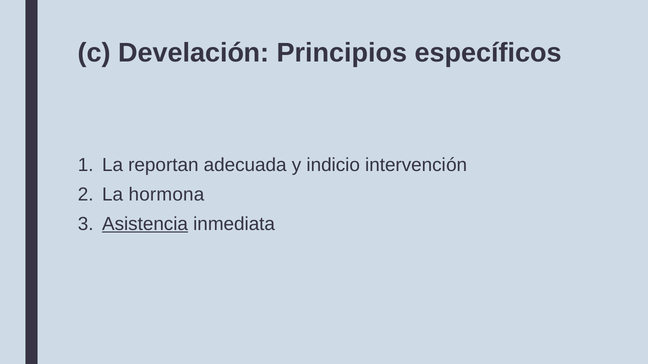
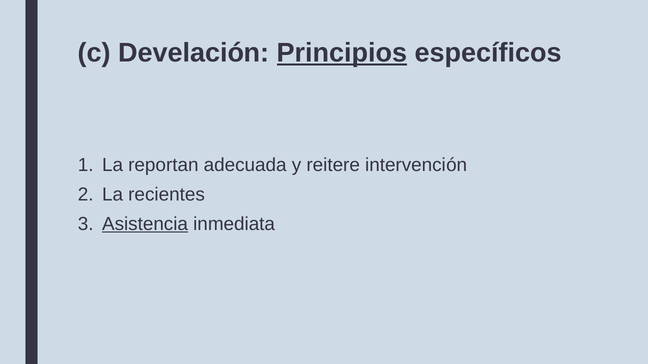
Principios underline: none -> present (342, 53)
indicio: indicio -> reitere (333, 165)
hormona: hormona -> recientes (167, 195)
